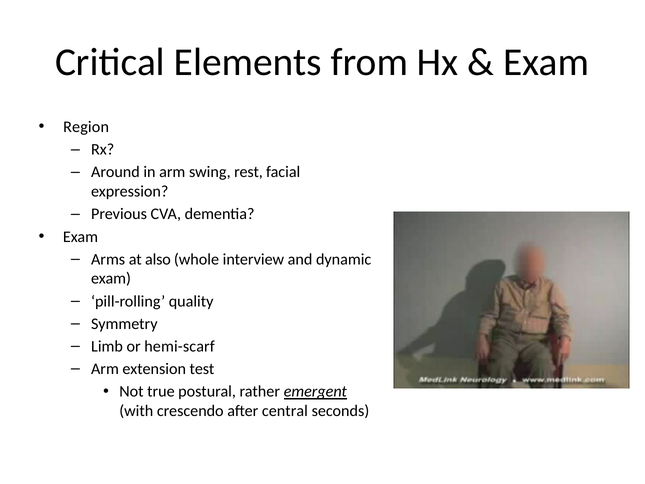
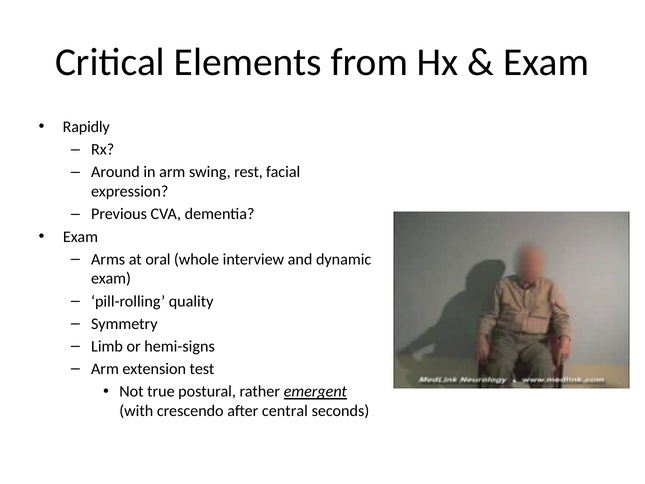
Region: Region -> Rapidly (86, 127)
also: also -> oral (158, 259)
hemi-scarf: hemi-scarf -> hemi-signs (180, 346)
